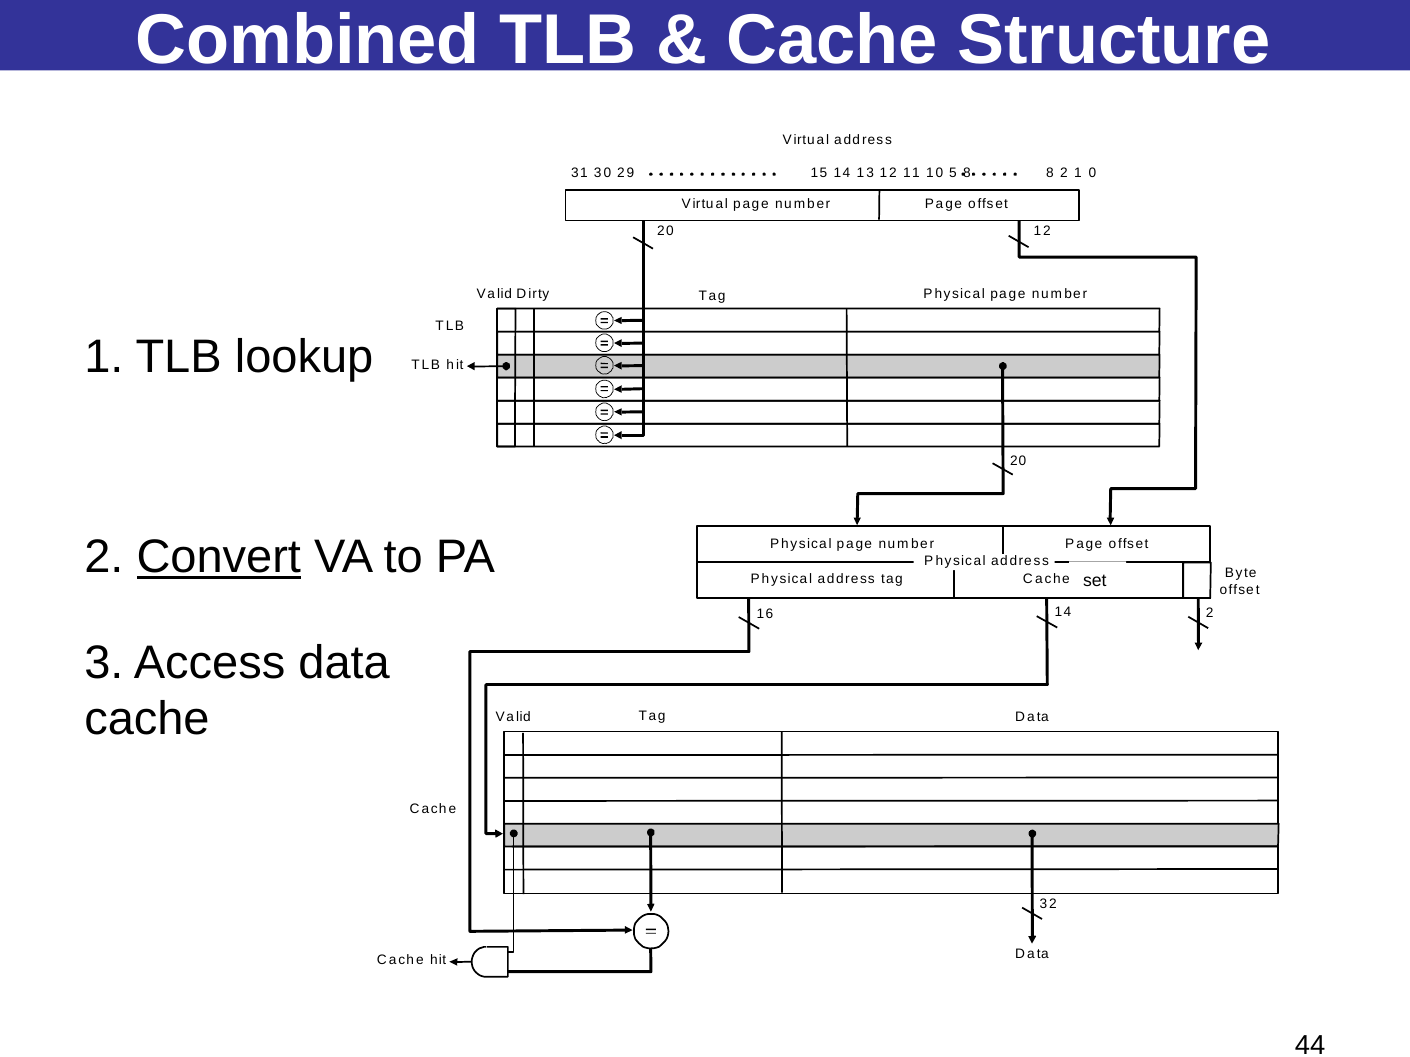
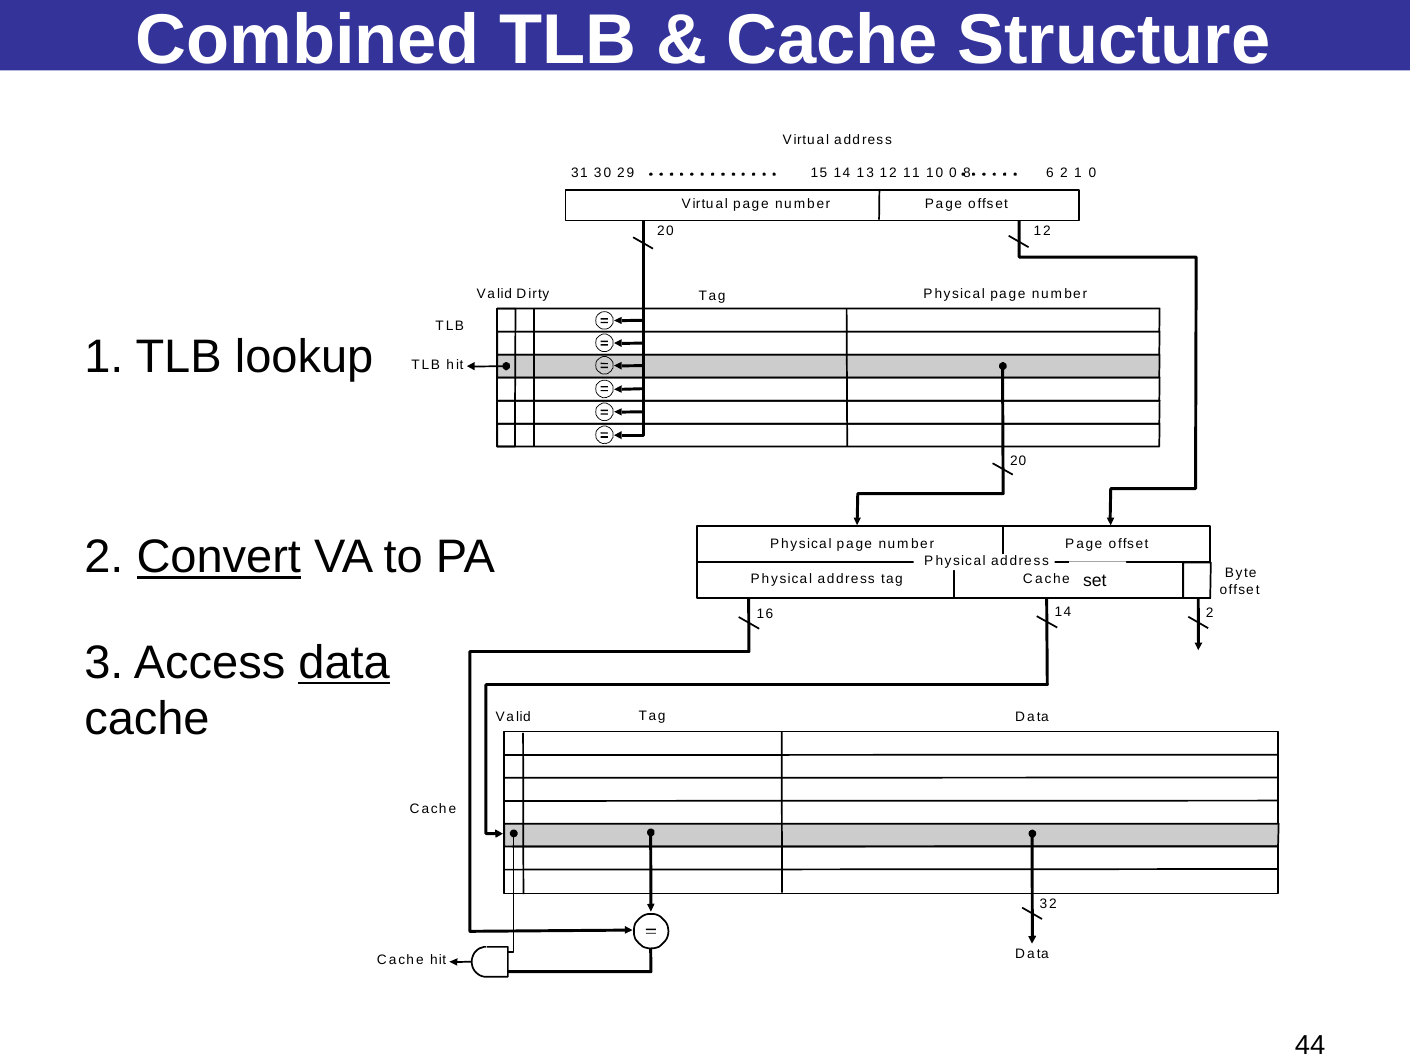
5: 5 -> 0 (953, 173)
8 8: 8 -> 6 (1050, 173)
data underline: none -> present (344, 663)
